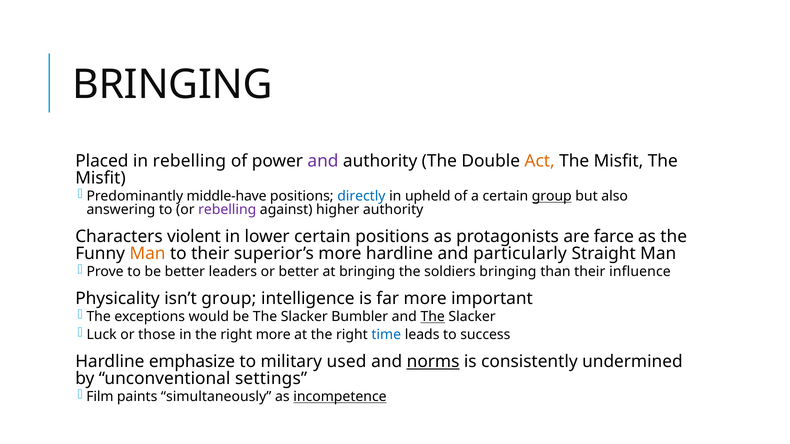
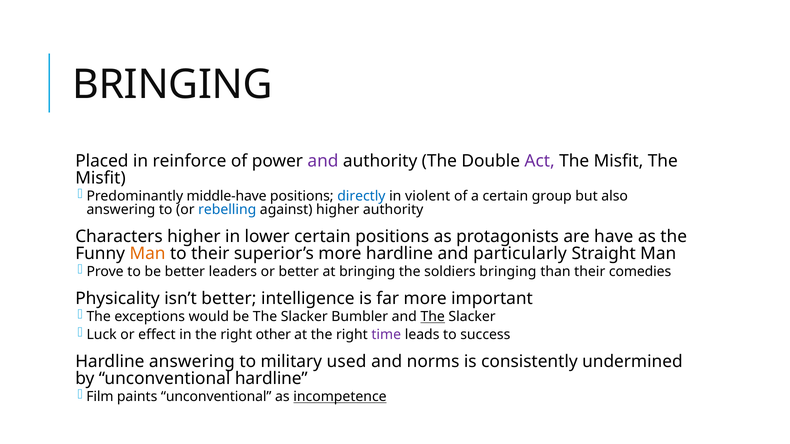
in rebelling: rebelling -> reinforce (189, 161)
Act colour: orange -> purple (540, 161)
upheld: upheld -> violent (428, 196)
group underline: present -> none (552, 196)
rebelling colour: purple -> blue (227, 210)
Characters violent: violent -> higher (194, 237)
farce: farce -> have (614, 237)
influence: influence -> comedies (640, 272)
isn’t group: group -> better (229, 299)
those: those -> effect (157, 335)
right more: more -> other (273, 335)
time colour: blue -> purple (386, 335)
Hardline emphasize: emphasize -> answering (192, 362)
norms underline: present -> none (433, 362)
unconventional settings: settings -> hardline (271, 379)
paints simultaneously: simultaneously -> unconventional (216, 397)
